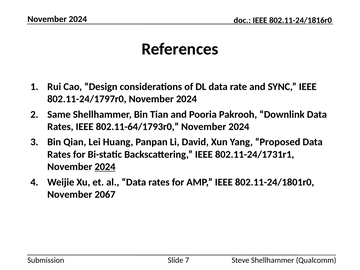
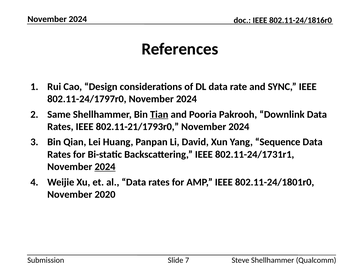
Tian underline: none -> present (159, 114)
802.11-64/1793r0: 802.11-64/1793r0 -> 802.11-21/1793r0 (137, 127)
Proposed: Proposed -> Sequence (278, 142)
2067: 2067 -> 2020 (105, 195)
